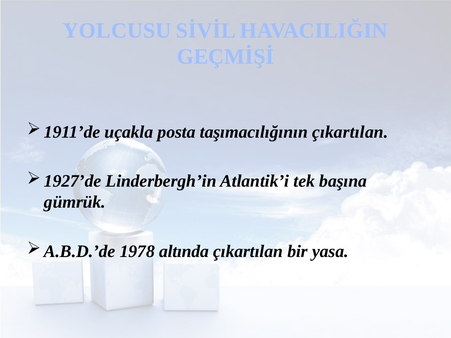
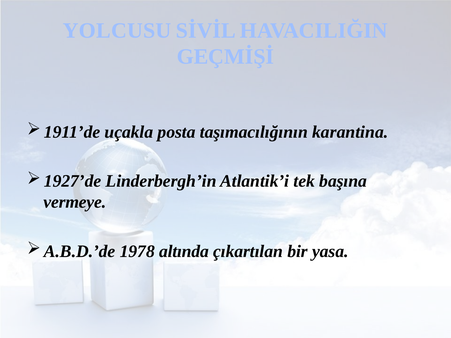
taşımacılığının çıkartılan: çıkartılan -> karantina (350, 132)
gümrük: gümrük -> vermeye (75, 202)
